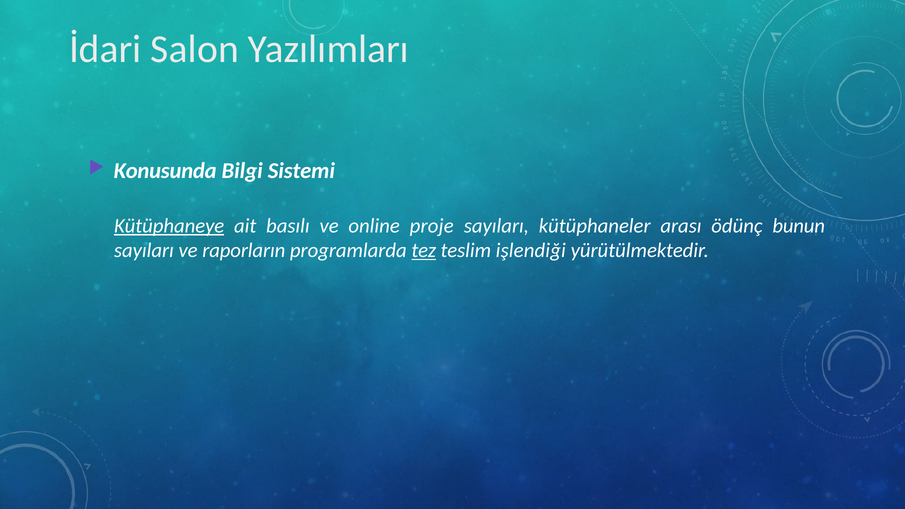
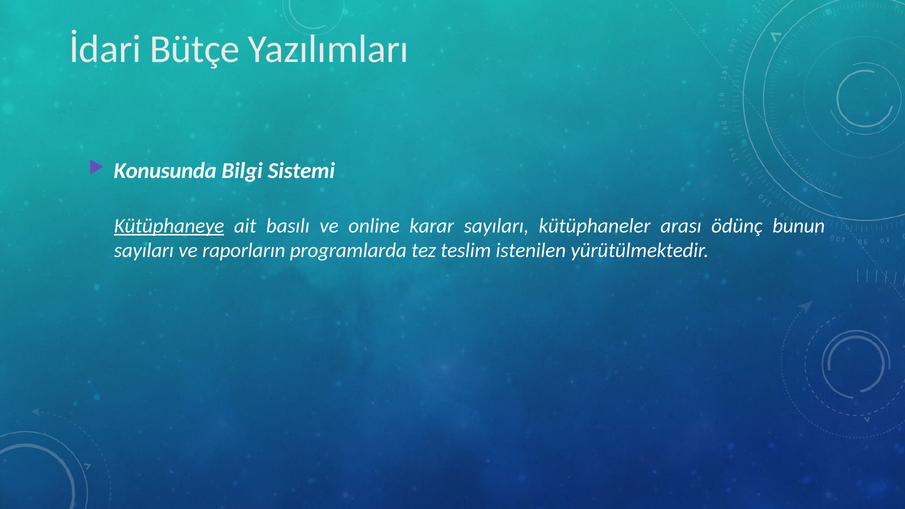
Salon: Salon -> Bütçe (195, 49)
proje: proje -> karar (432, 226)
tez underline: present -> none (424, 251)
işlendiği: işlendiği -> istenilen (531, 251)
